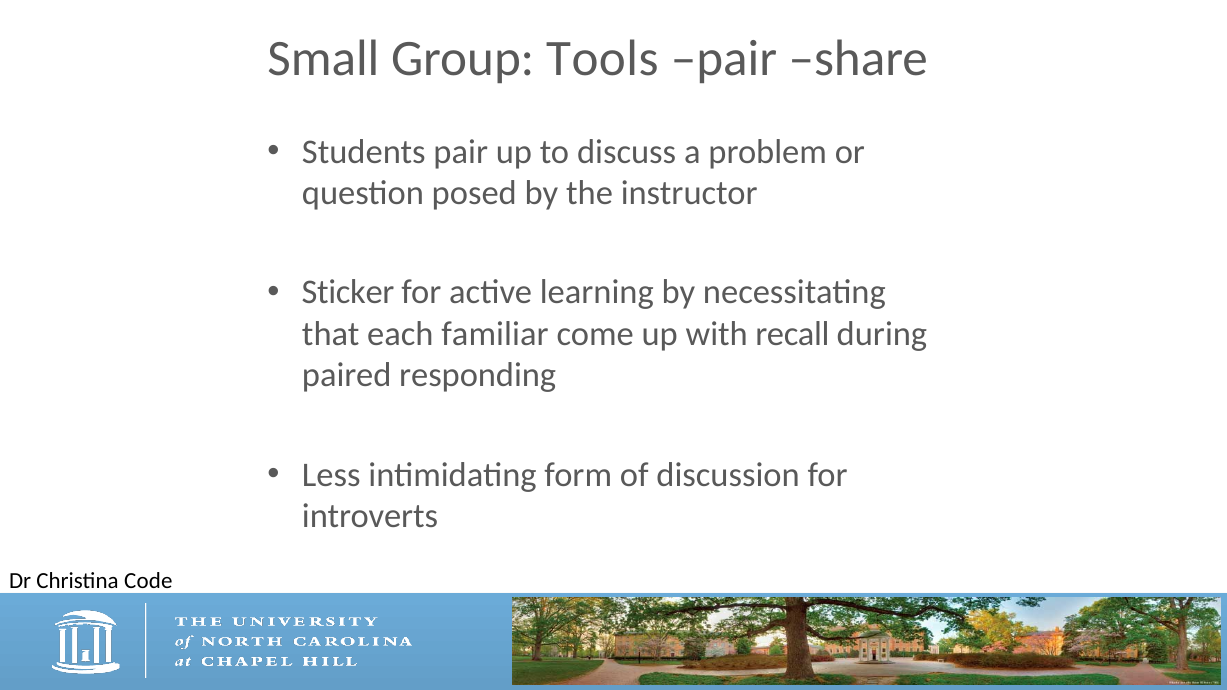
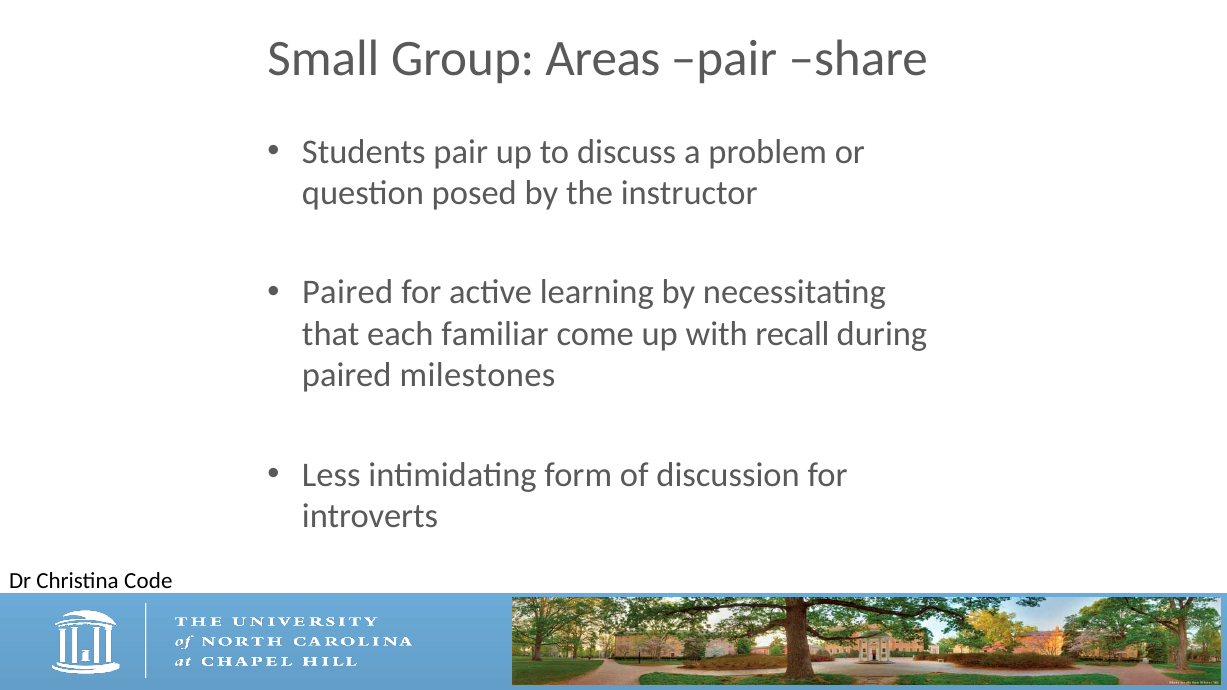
Tools: Tools -> Areas (603, 59)
Sticker: Sticker -> Paired (348, 293)
responding: responding -> milestones (477, 375)
